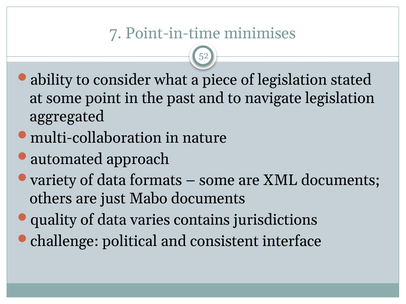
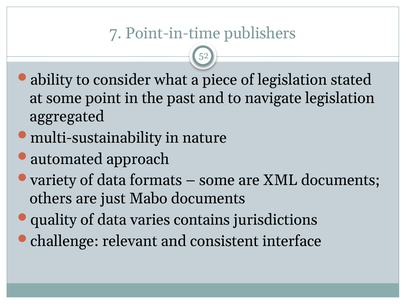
minimises: minimises -> publishers (260, 33)
multi-collaboration: multi-collaboration -> multi-sustainability (96, 138)
political: political -> relevant (130, 242)
